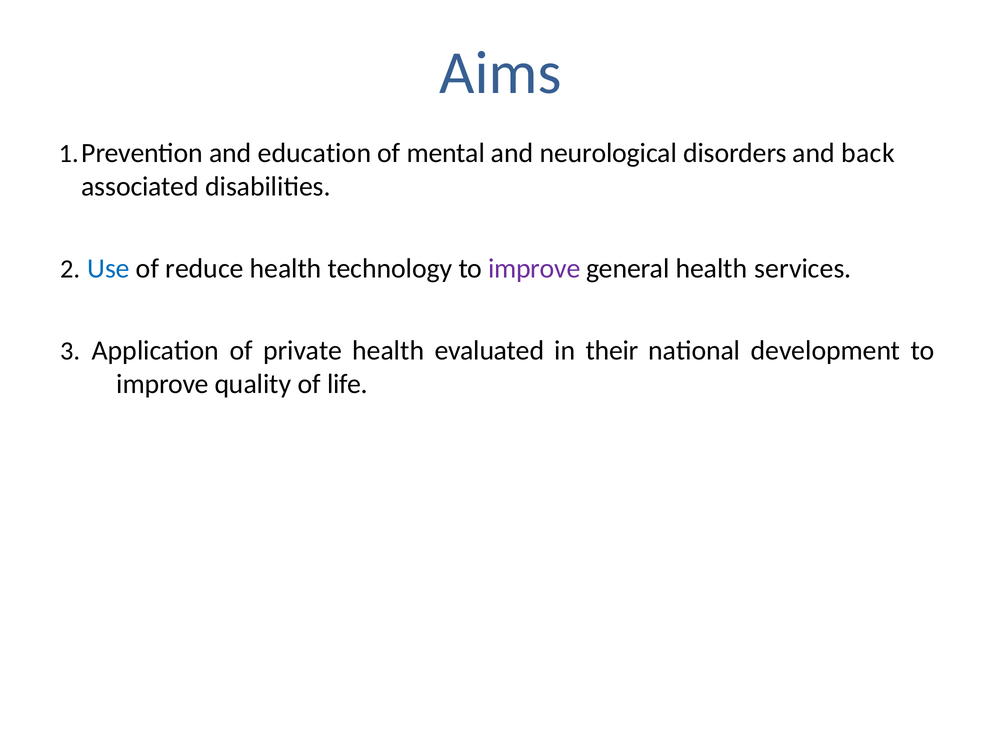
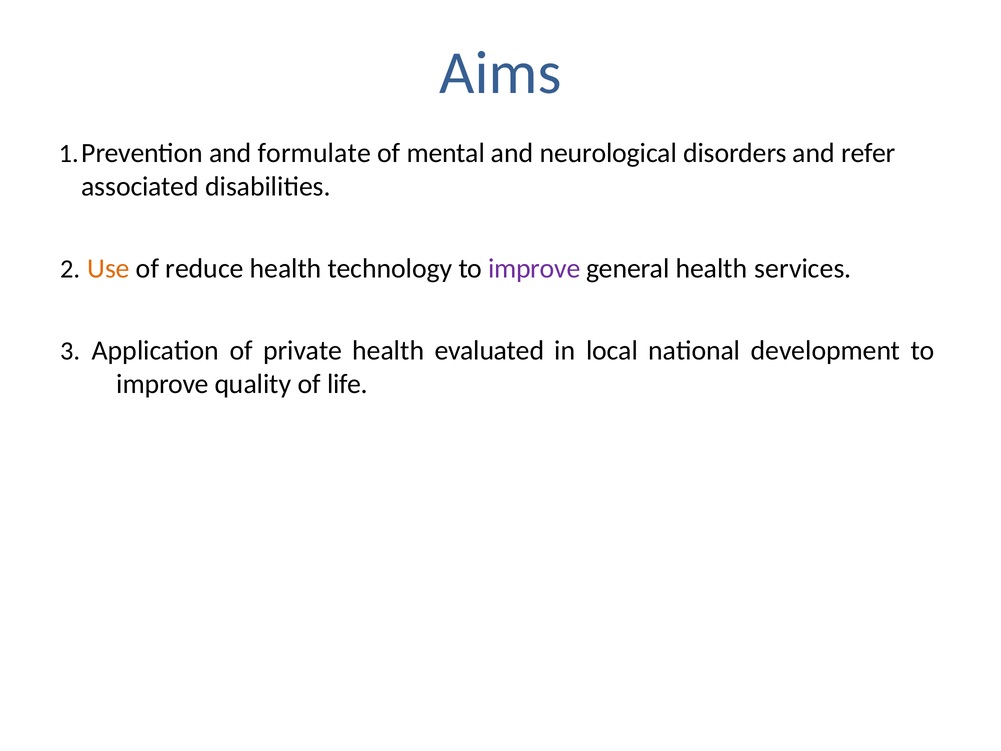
education: education -> formulate (314, 153)
back: back -> refer (868, 153)
Use colour: blue -> orange (109, 268)
their: their -> local (612, 351)
